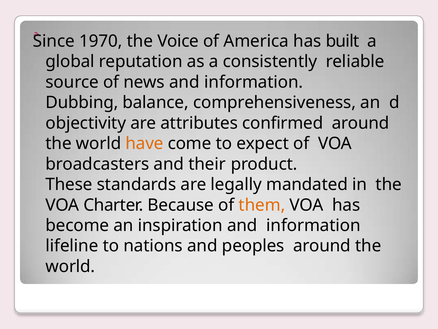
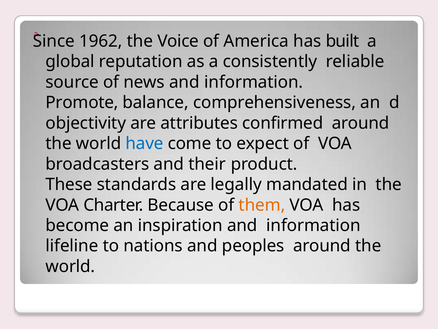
1970: 1970 -> 1962 (101, 41)
Dubbing: Dubbing -> Promote (82, 102)
have colour: orange -> blue (145, 143)
